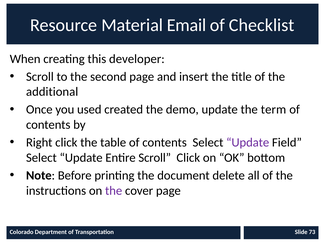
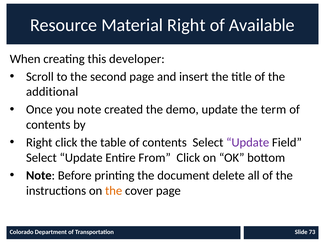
Material Email: Email -> Right (186, 25)
Checklist: Checklist -> Available (262, 25)
you used: used -> note (89, 109)
Entire Scroll: Scroll -> From (155, 157)
the colour: purple -> orange (114, 190)
